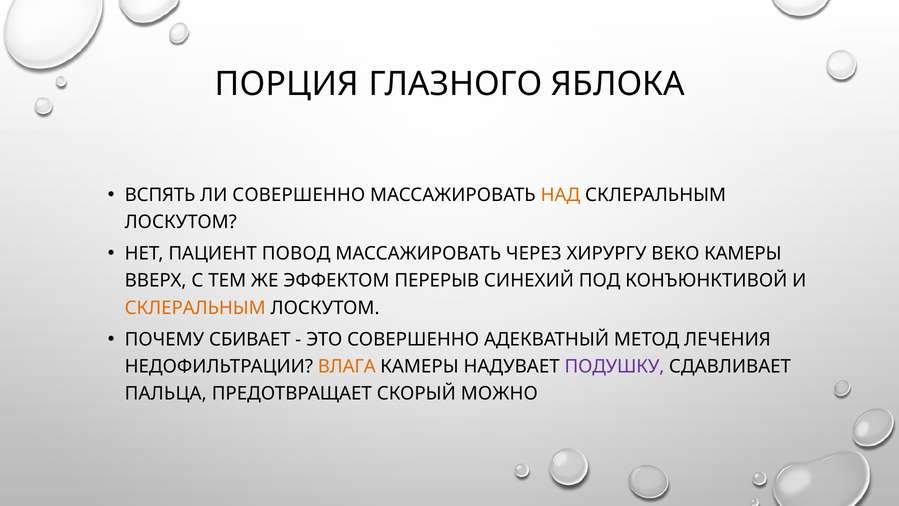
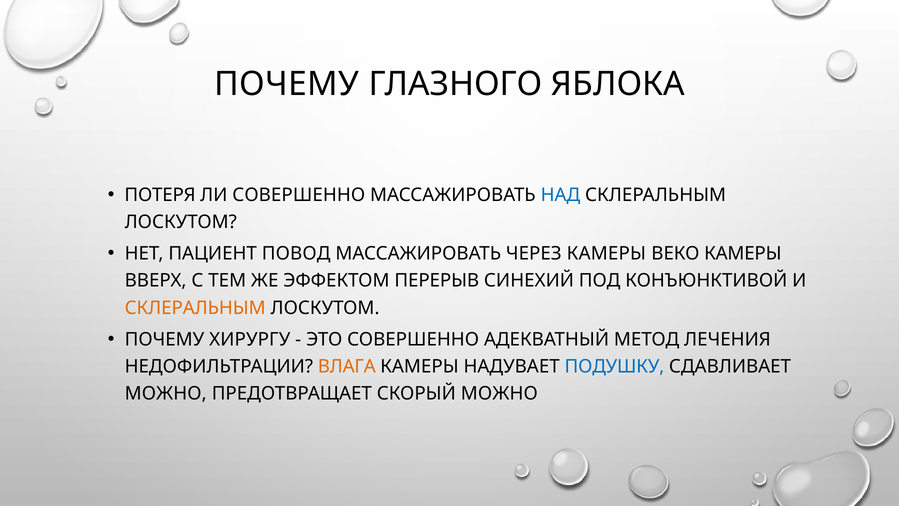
ПОРЦИЯ: ПОРЦИЯ -> ПОЧЕМУ (287, 84)
ВСПЯТЬ: ВСПЯТЬ -> ПОТЕРЯ (160, 195)
НАД colour: orange -> blue (560, 195)
ЧЕРЕЗ ХИРУРГУ: ХИРУРГУ -> КАМЕРЫ (606, 254)
СБИВАЕТ: СБИВАЕТ -> ХИРУРГУ (250, 339)
ПОДУШКУ colour: purple -> blue (614, 366)
ПАЛЬЦА: ПАЛЬЦА -> МОЖНО (166, 393)
